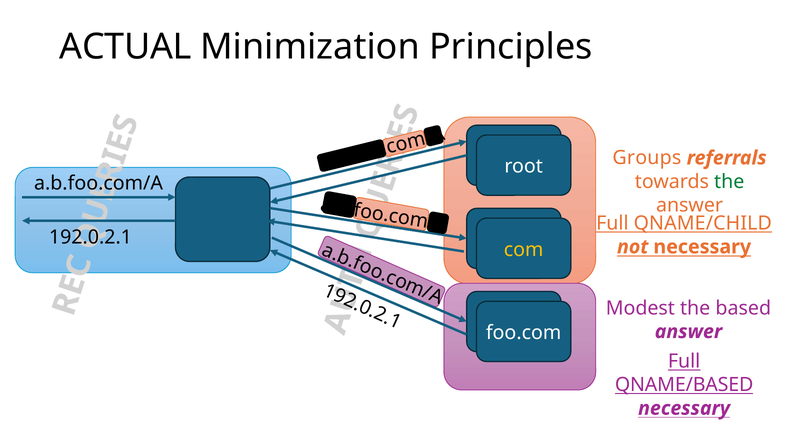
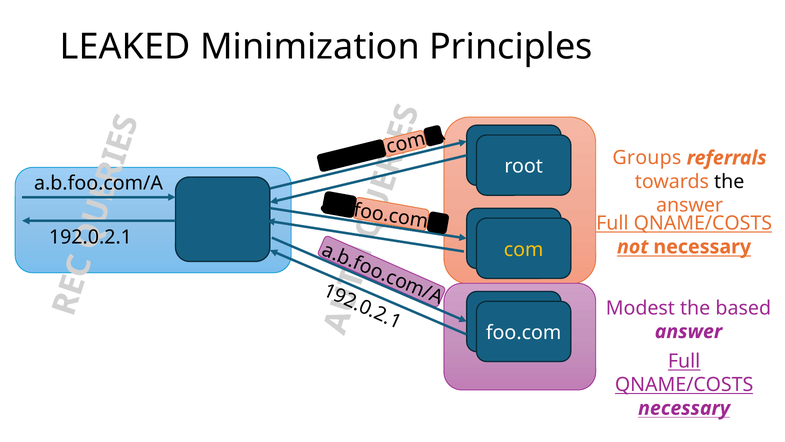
ACTUAL: ACTUAL -> LEAKED (125, 47)
the colour: green -> black (729, 181)
QNAME/CHILD: QNAME/CHILD -> QNAME/COSTS (703, 223)
QNAME/BASED: QNAME/BASED -> QNAME/COSTS (684, 384)
